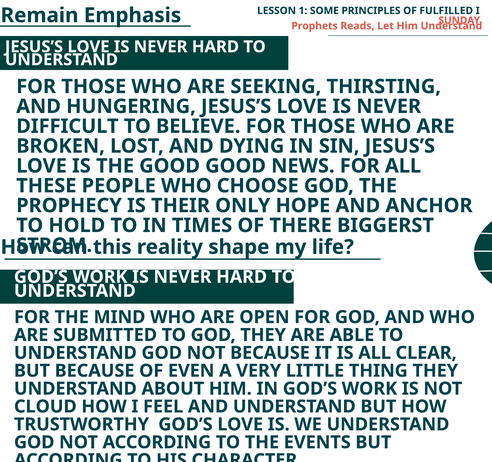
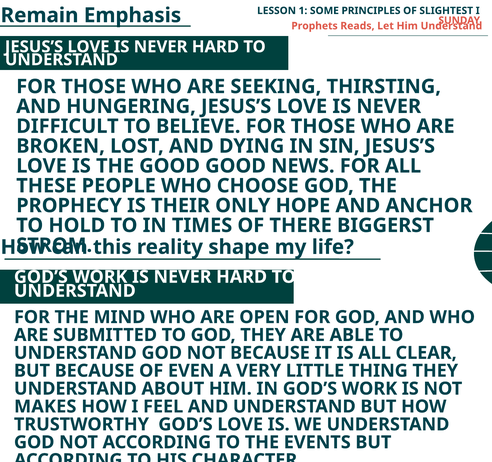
FULFILLED: FULFILLED -> SLIGHTEST (446, 11)
CLOUD: CLOUD -> MAKES (45, 406)
